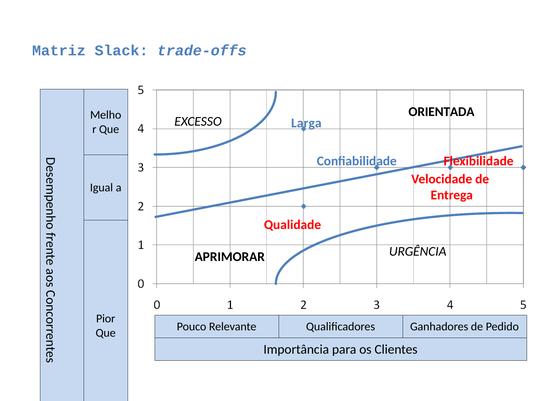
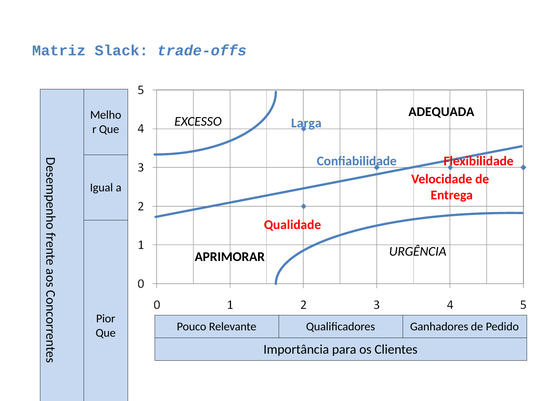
ORIENTADA: ORIENTADA -> ADEQUADA (441, 112)
